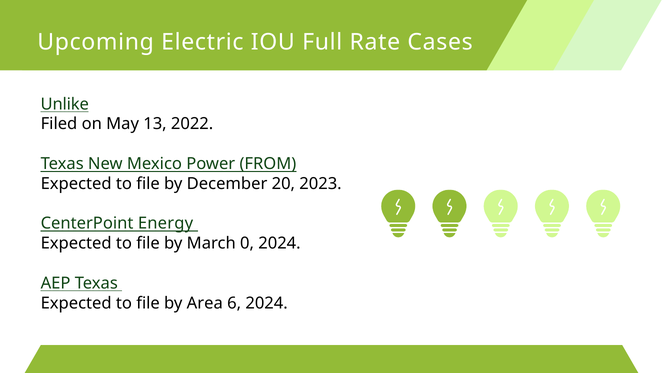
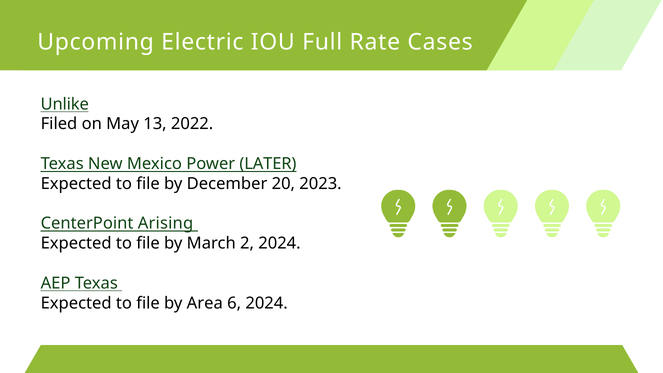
FROM: FROM -> LATER (268, 164)
Energy: Energy -> Arising (166, 223)
0: 0 -> 2 (247, 243)
